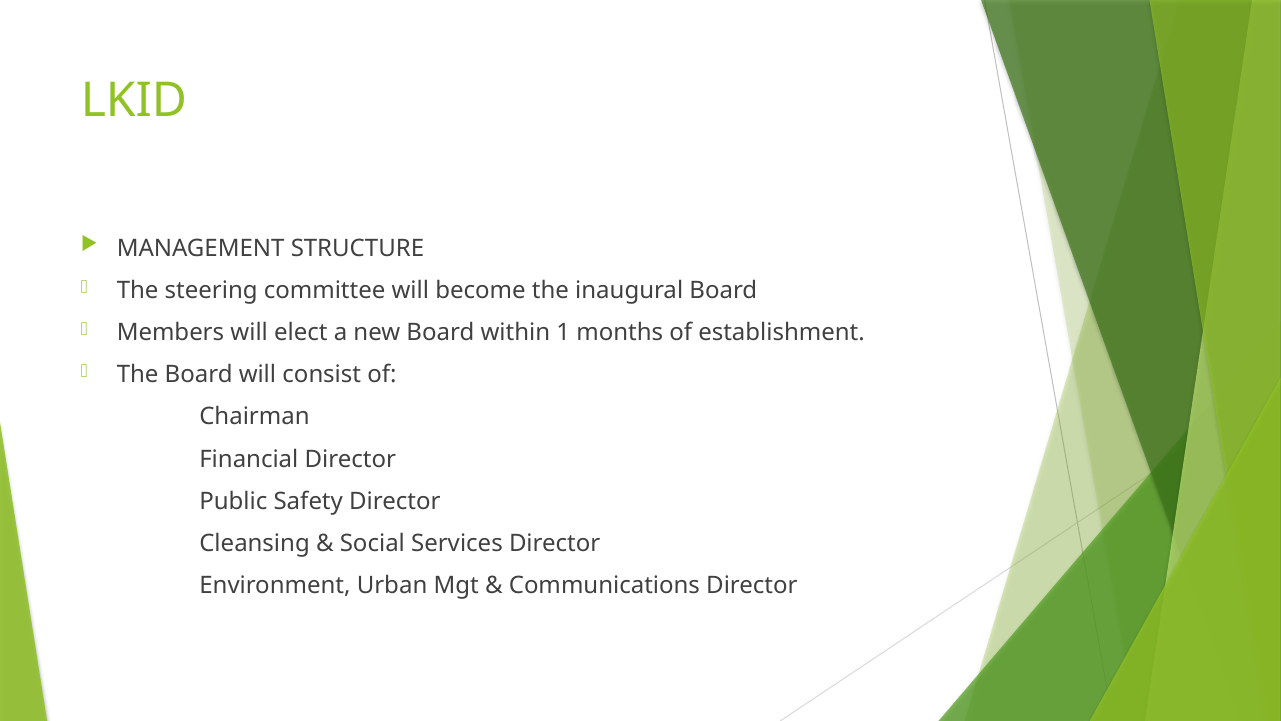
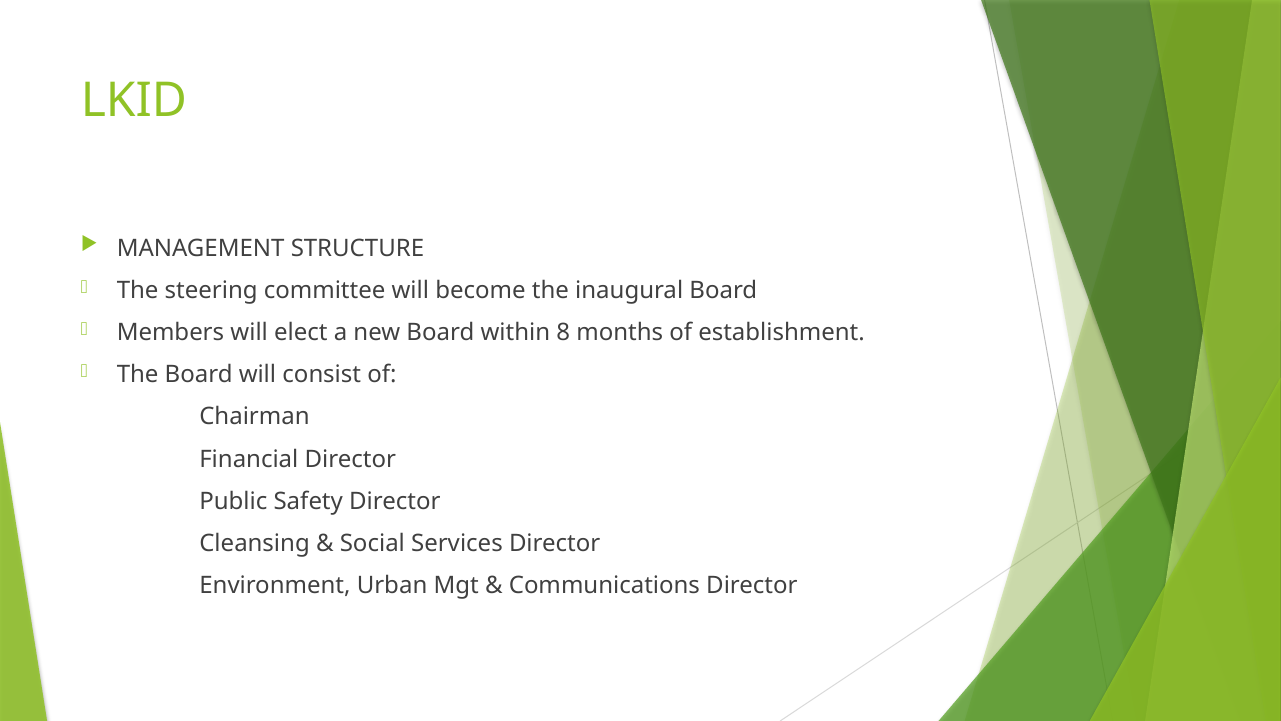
1: 1 -> 8 (563, 332)
